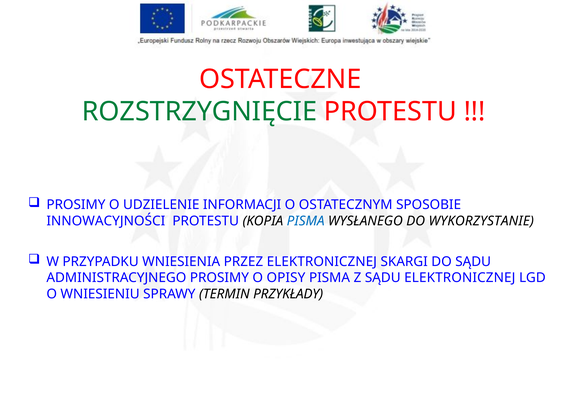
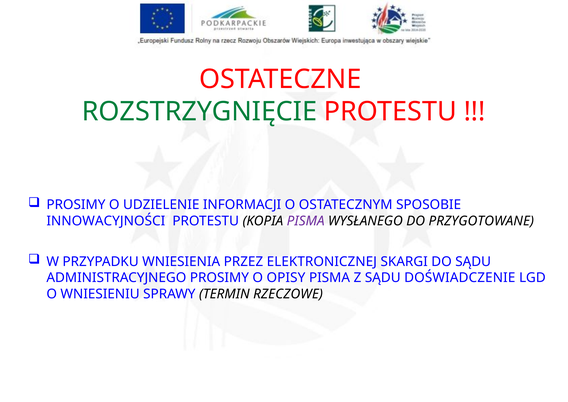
PISMA colour: blue -> purple (306, 221)
WYKORZYSTANIE: WYKORZYSTANIE -> PRZYGOTOWANE (481, 221)
SĄDU ELEKTRONICZNEJ: ELEKTRONICZNEJ -> DOŚWIADCZENIE (460, 278)
PRZYKŁADY: PRZYKŁADY -> RZECZOWE (288, 294)
